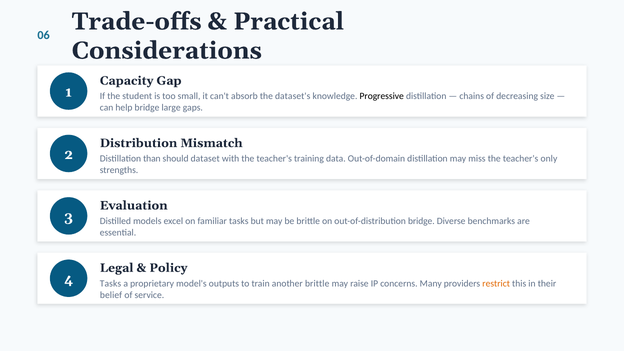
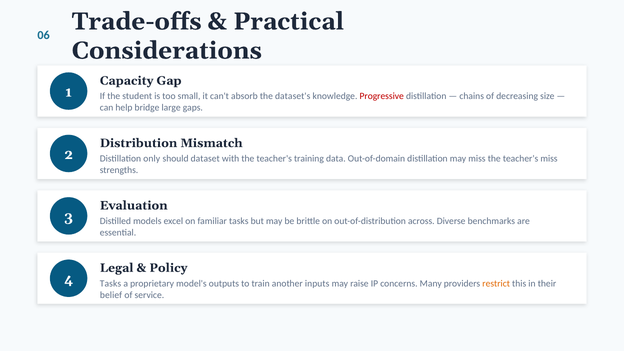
Progressive colour: black -> red (382, 96)
than: than -> only (152, 159)
teacher's only: only -> miss (549, 159)
out-of-distribution bridge: bridge -> across (421, 221)
another brittle: brittle -> inputs (317, 284)
